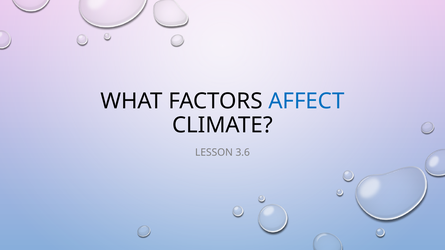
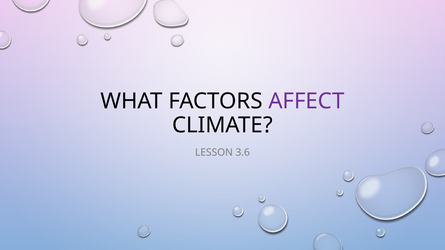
AFFECT colour: blue -> purple (306, 101)
